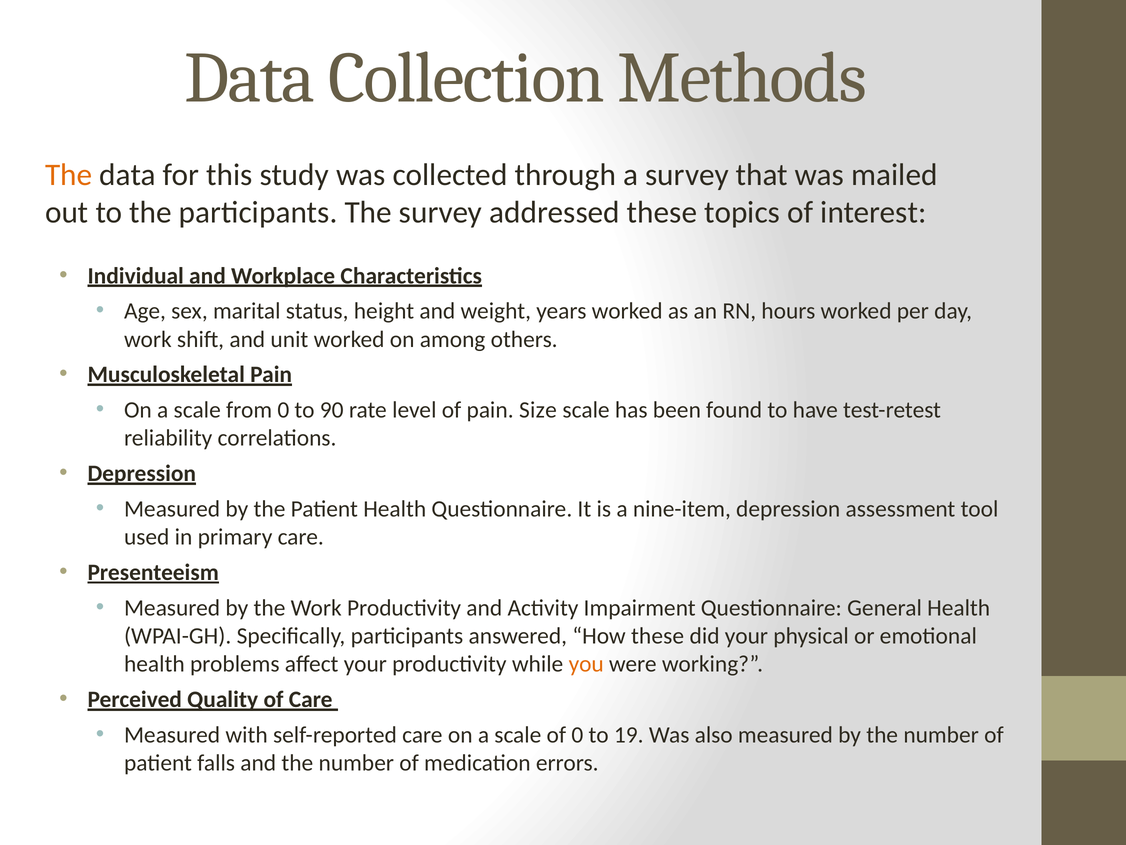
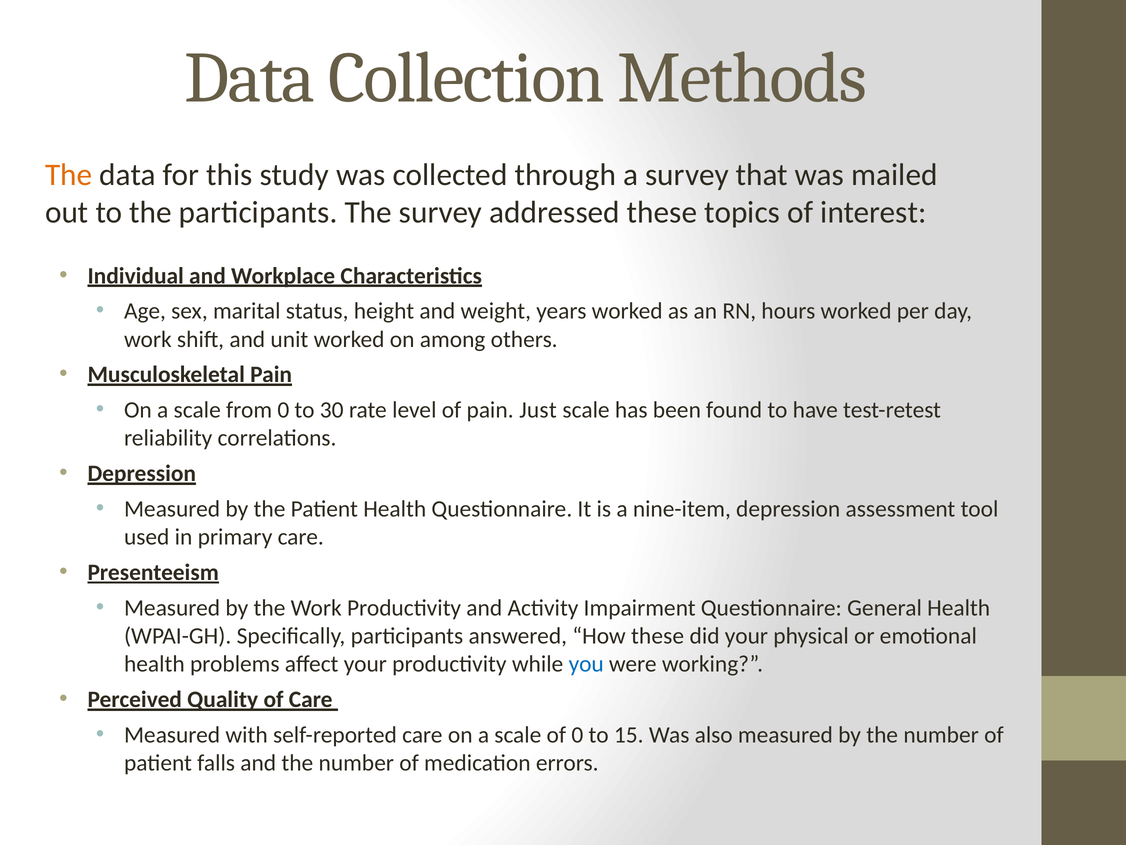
90: 90 -> 30 (332, 410)
Size: Size -> Just (538, 410)
you colour: orange -> blue (586, 664)
19: 19 -> 15 (629, 734)
